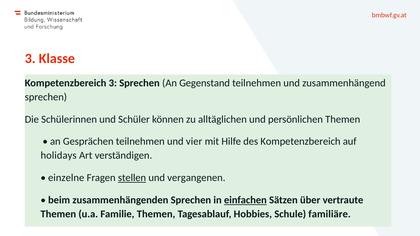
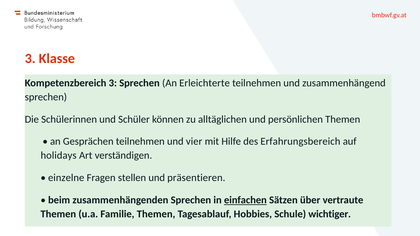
Gegenstand: Gegenstand -> Erleichterte (205, 83)
des Kompetenzbereich: Kompetenzbereich -> Erfahrungsbereich (300, 142)
stellen underline: present -> none (132, 178)
vergangenen: vergangenen -> präsentieren (196, 178)
familiäre: familiäre -> wichtiger (330, 214)
